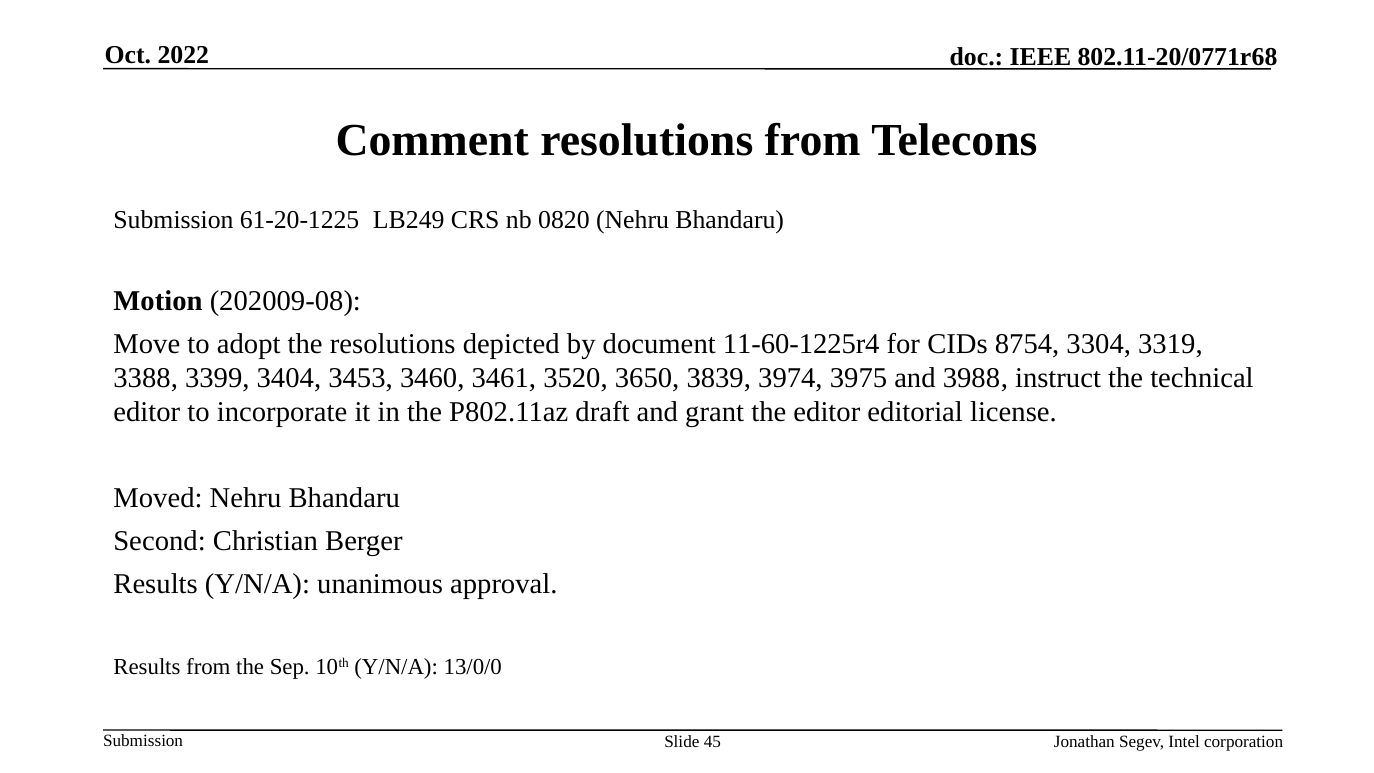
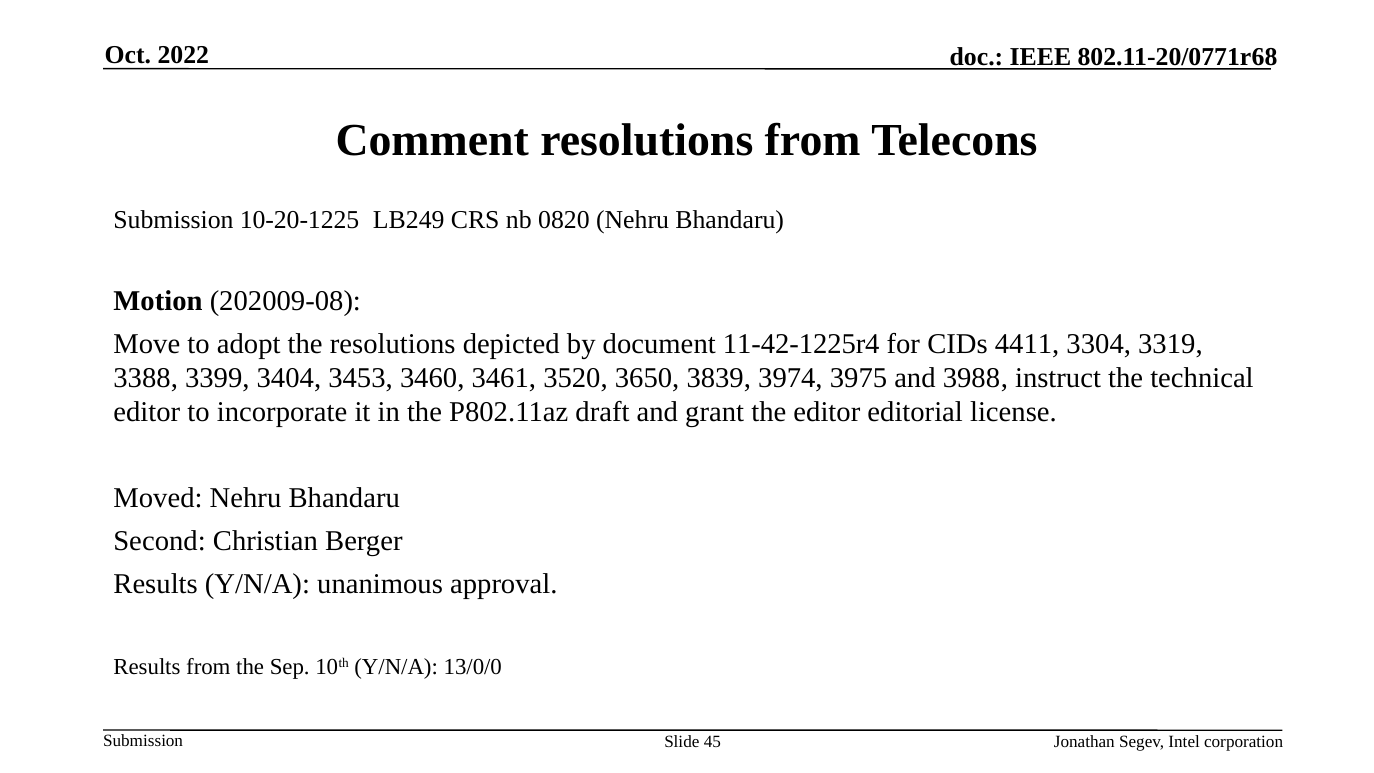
61-20-1225: 61-20-1225 -> 10-20-1225 (300, 220)
11-60-1225r4: 11-60-1225r4 -> 11-42-1225r4 (801, 344)
8754: 8754 -> 4411 (1027, 344)
